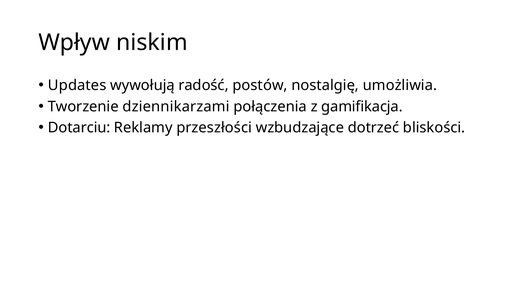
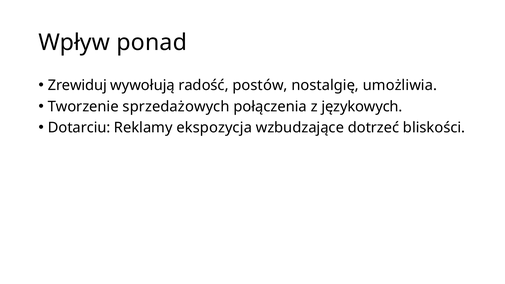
niskim: niskim -> ponad (152, 42)
Updates: Updates -> Zrewiduj (77, 85)
dziennikarzami: dziennikarzami -> sprzedażowych (176, 107)
gamifikacja: gamifikacja -> językowych (362, 107)
przeszłości: przeszłości -> ekspozycja (214, 128)
